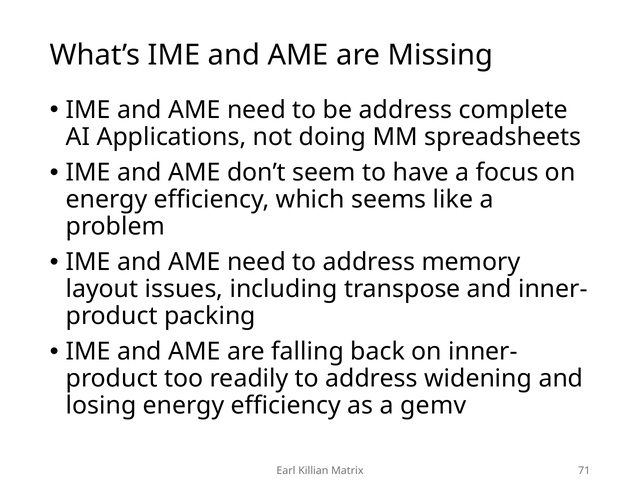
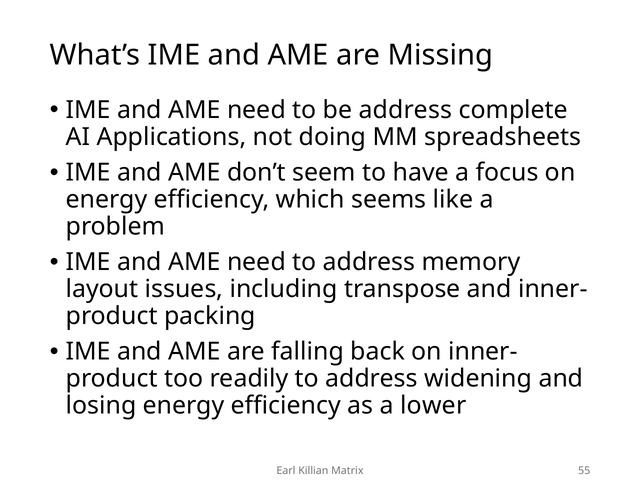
gemv: gemv -> lower (433, 406)
71: 71 -> 55 (584, 471)
